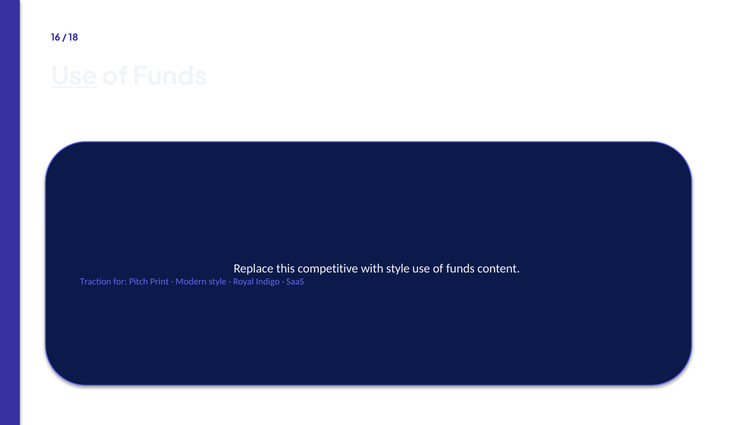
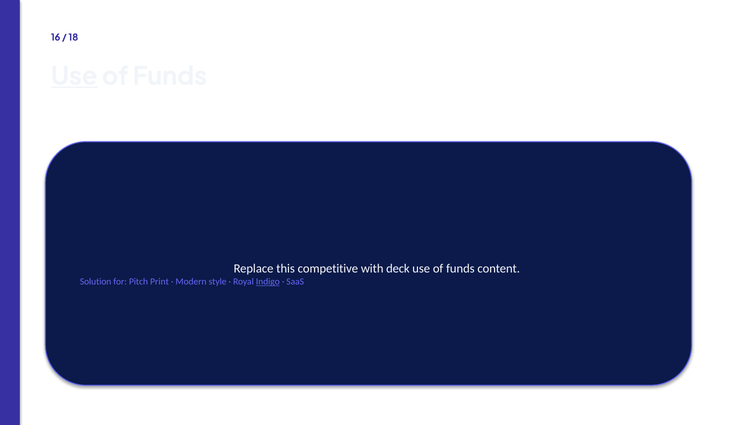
with style: style -> deck (398, 269)
Traction: Traction -> Solution (96, 282)
Indigo underline: none -> present (268, 282)
